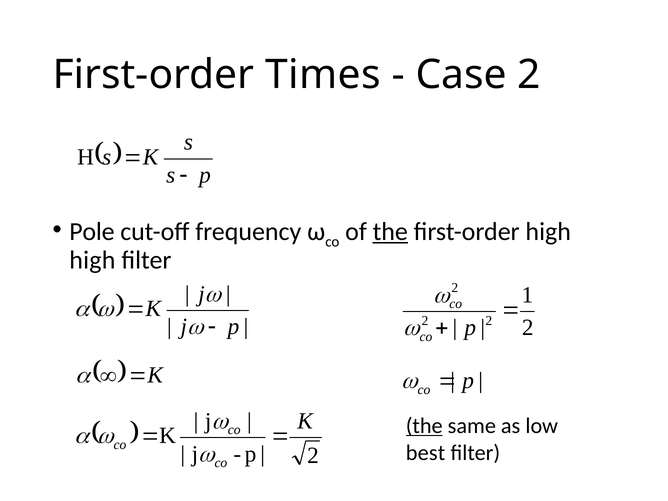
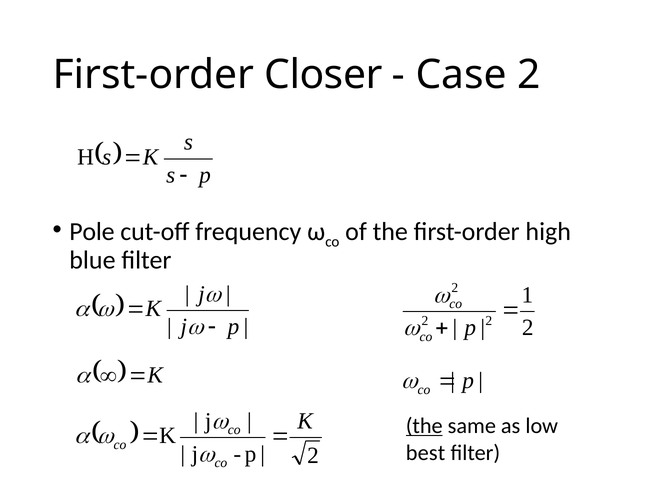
Times: Times -> Closer (323, 75)
the underline: present -> none (390, 231)
high: high -> blue (92, 260)
